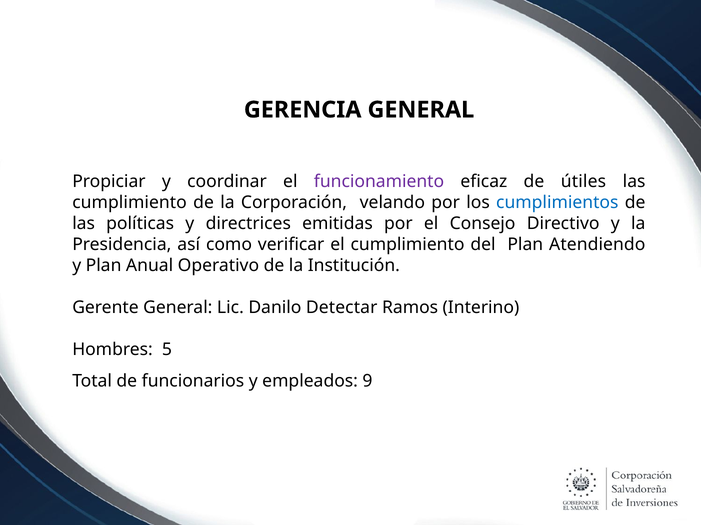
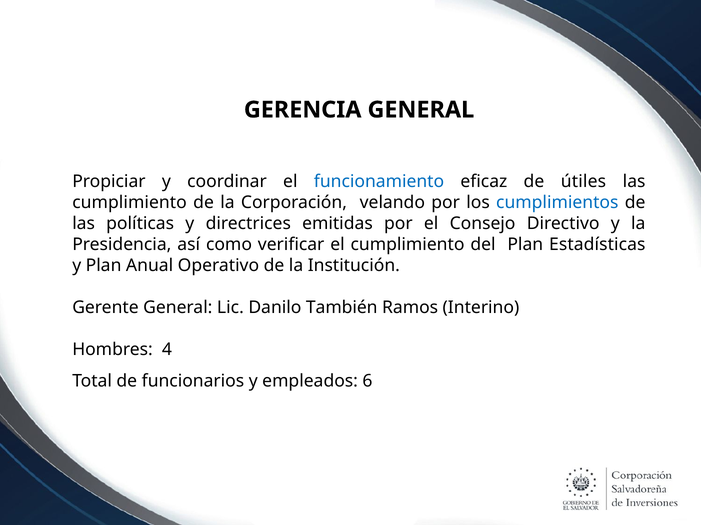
funcionamiento colour: purple -> blue (379, 182)
Atendiendo: Atendiendo -> Estadísticas (597, 245)
Detectar: Detectar -> También (342, 308)
5: 5 -> 4 (167, 350)
9: 9 -> 6 (367, 382)
